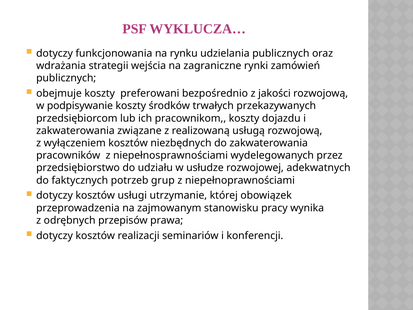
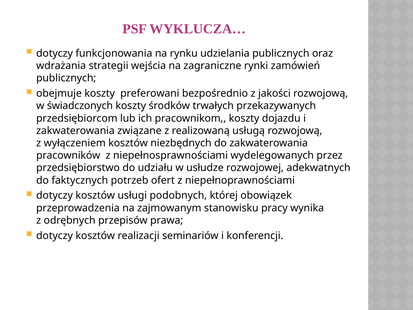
podpisywanie: podpisywanie -> świadczonych (80, 106)
grup: grup -> ofert (163, 180)
utrzymanie: utrzymanie -> podobnych (178, 195)
